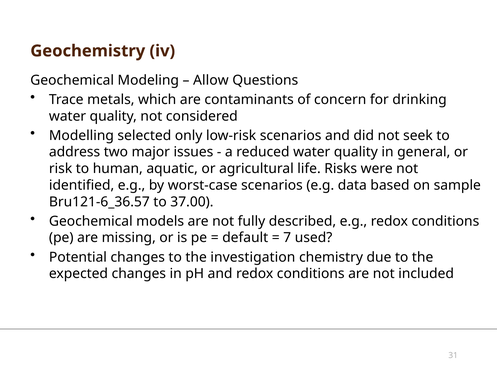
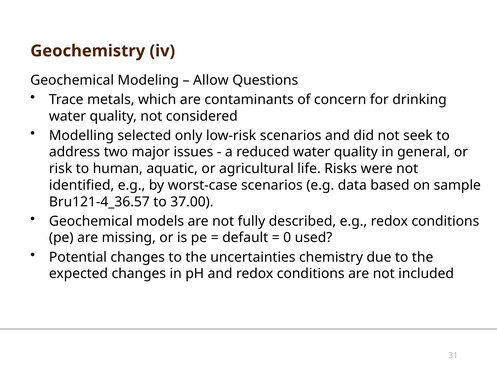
Bru121-6_36.57: Bru121-6_36.57 -> Bru121-4_36.57 (99, 202)
7: 7 -> 0 (287, 238)
investigation: investigation -> uncertainties (253, 257)
